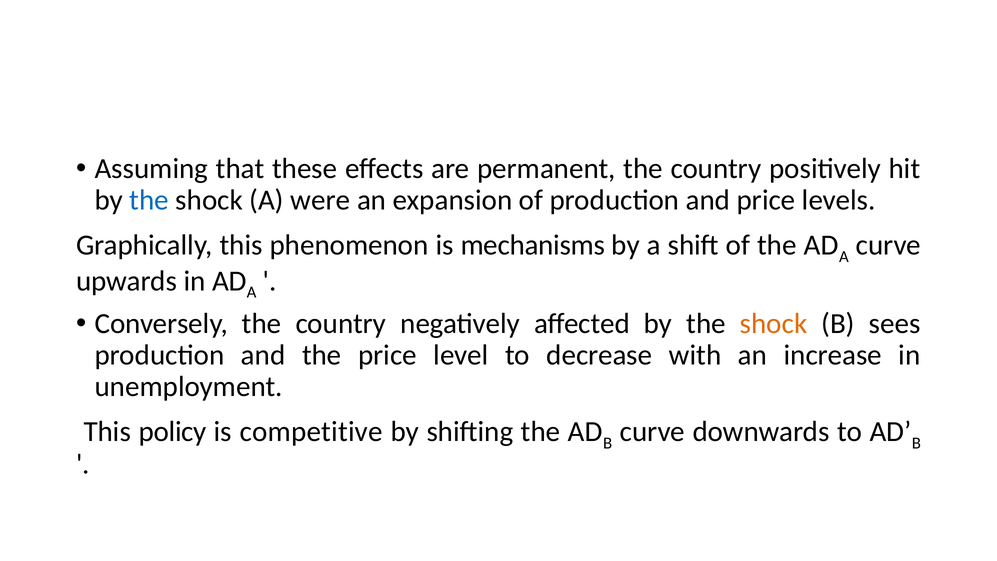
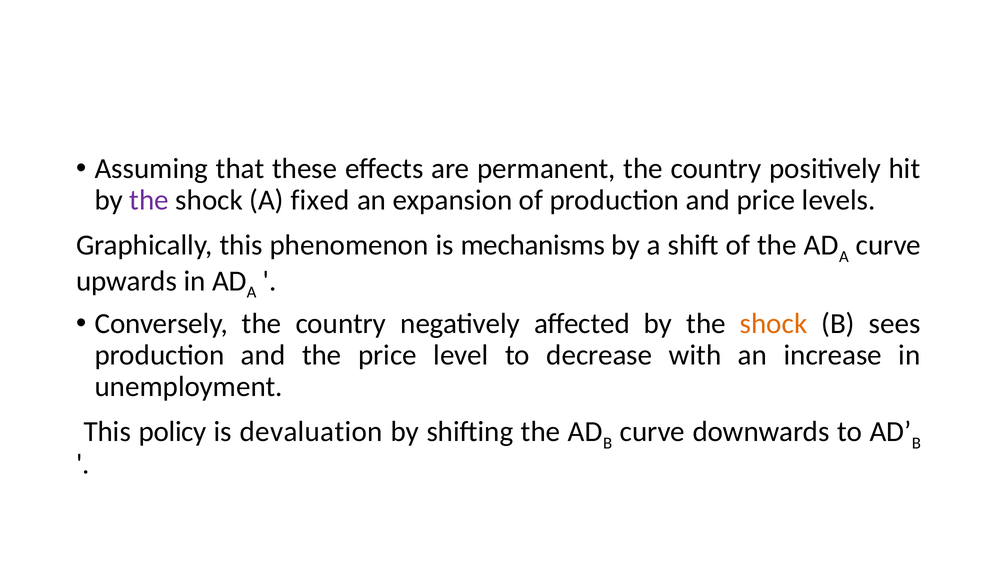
the colour: blue -> purple (149, 200)
were: were -> fixed (320, 200)
competitive: competitive -> devaluation (311, 432)
